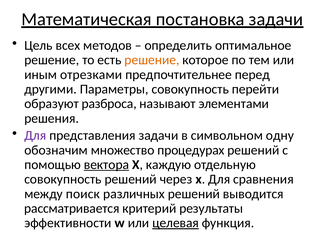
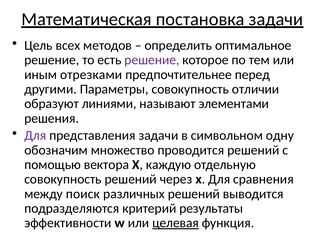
решение colour: orange -> purple (152, 60)
перейти: перейти -> отличии (256, 89)
разброса: разброса -> линиями (109, 104)
процедурах: процедурах -> проводится (191, 150)
вектора underline: present -> none (106, 165)
рассматривается: рассматривается -> подразделяются (72, 208)
